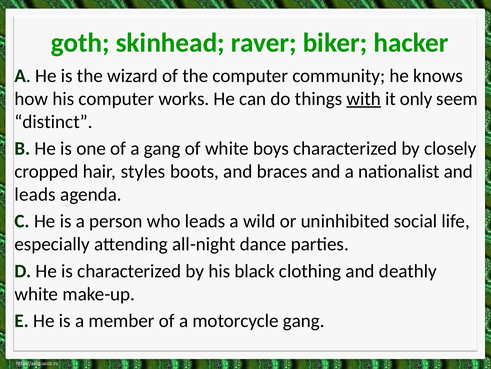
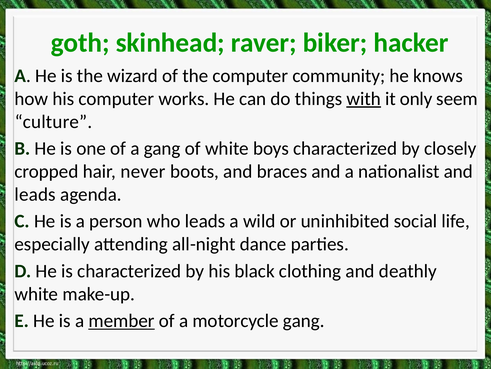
distinct: distinct -> culture (53, 121)
styles: styles -> never (143, 171)
member underline: none -> present (121, 320)
